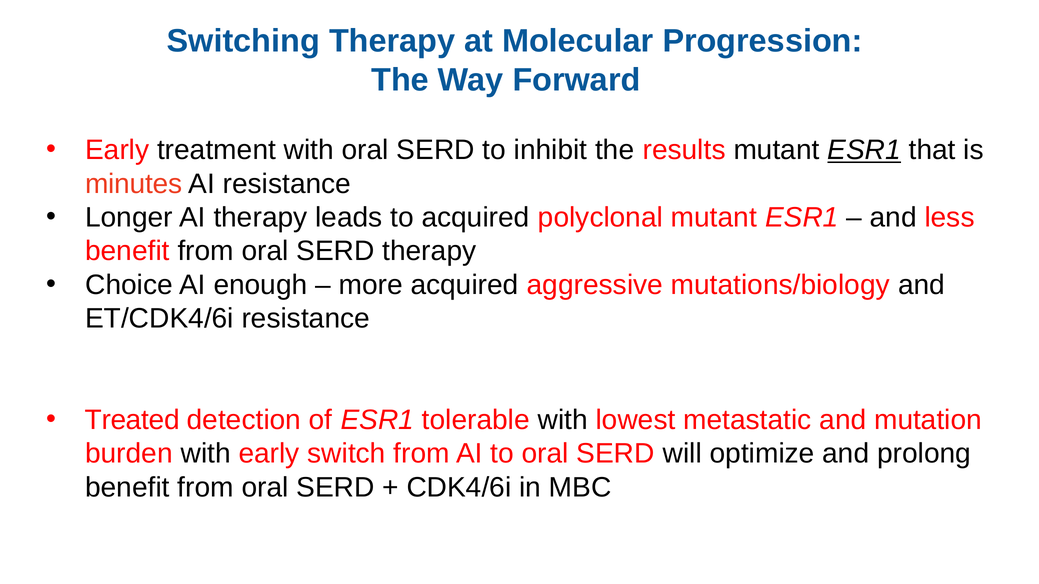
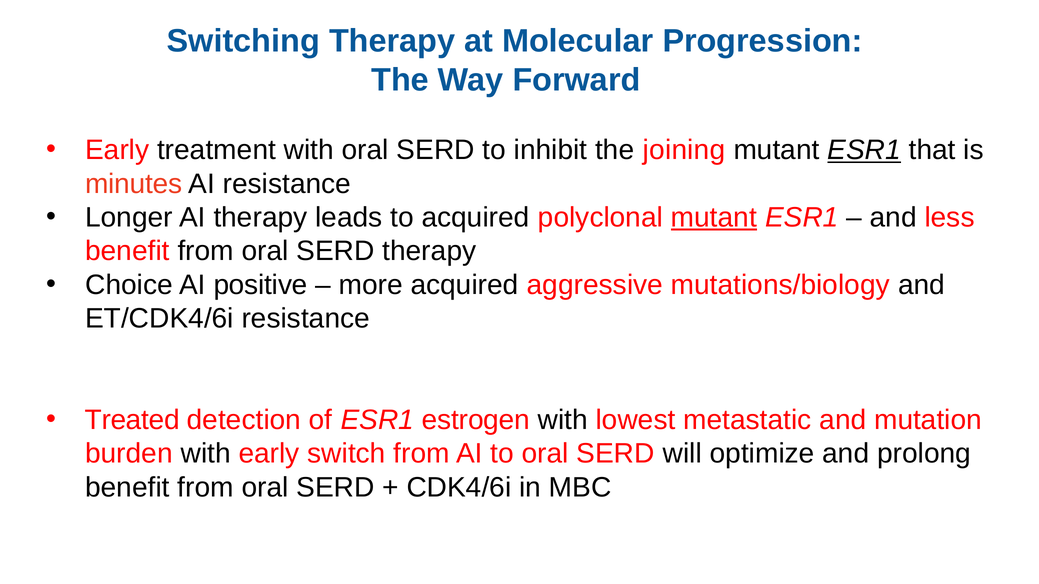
results: results -> joining (684, 150)
mutant underline: none -> present (714, 218)
enough: enough -> positive (261, 285)
tolerable: tolerable -> estrogen (476, 420)
